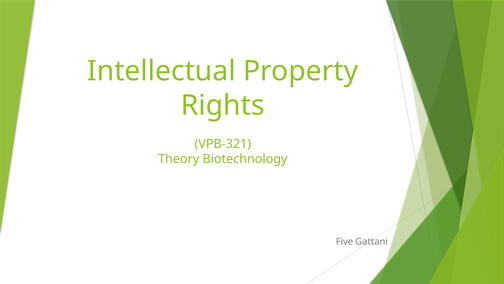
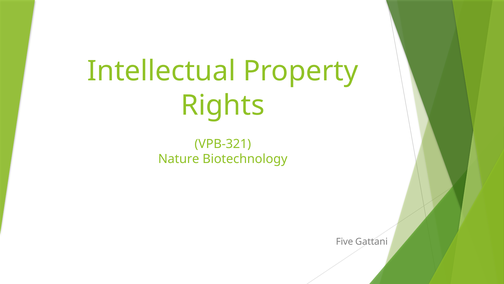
Theory: Theory -> Nature (179, 159)
